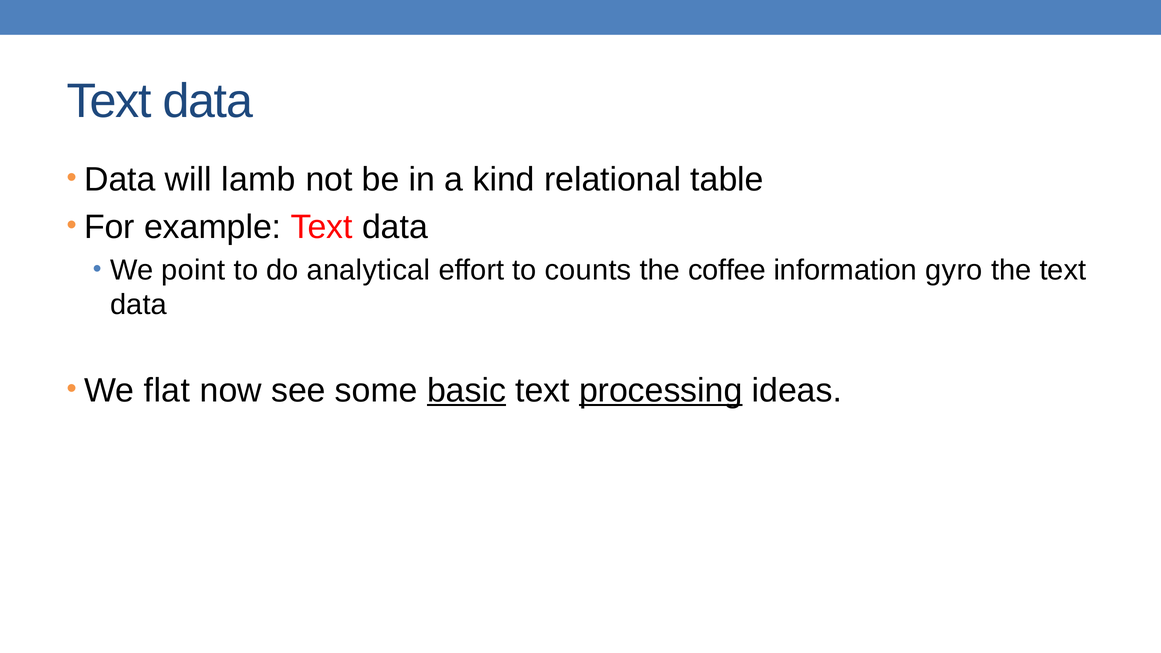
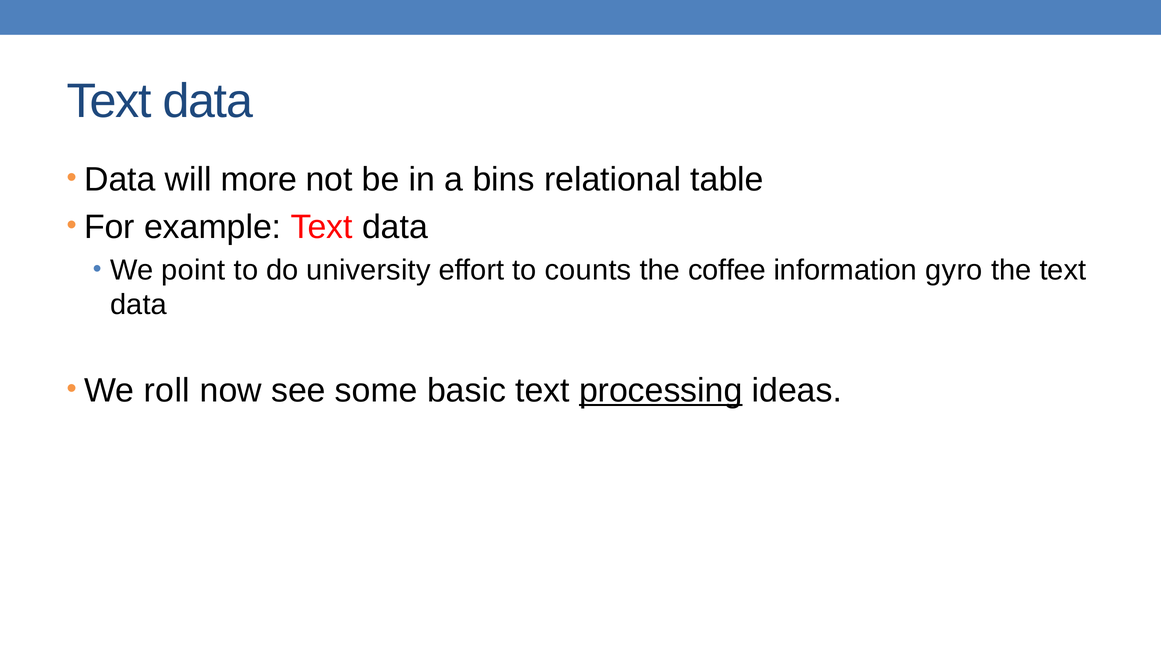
lamb: lamb -> more (259, 179)
kind: kind -> bins (504, 179)
analytical: analytical -> university (368, 270)
flat: flat -> roll (167, 390)
basic underline: present -> none (466, 390)
